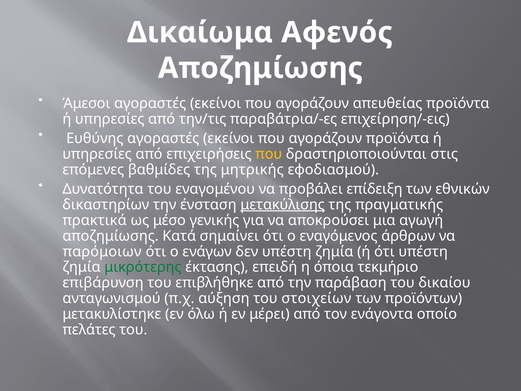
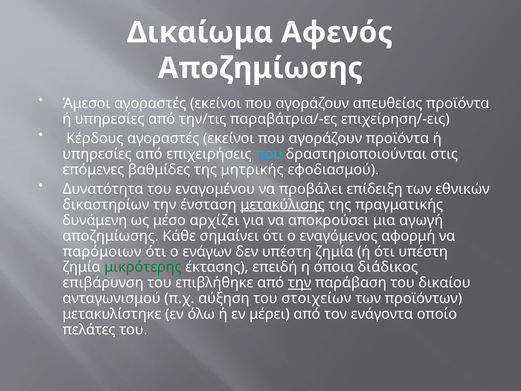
Ευθύνης: Ευθύνης -> Κέρδους (95, 138)
που colour: yellow -> light blue (269, 154)
πρακτικά: πρακτικά -> δυνάμενη (95, 220)
γενικής: γενικής -> αρχίζει (214, 220)
Κατά: Κατά -> Κάθε (179, 236)
άρθρων: άρθρων -> αφορμή (408, 236)
τεκμήριο: τεκμήριο -> διάδικος (388, 267)
την underline: none -> present (300, 283)
